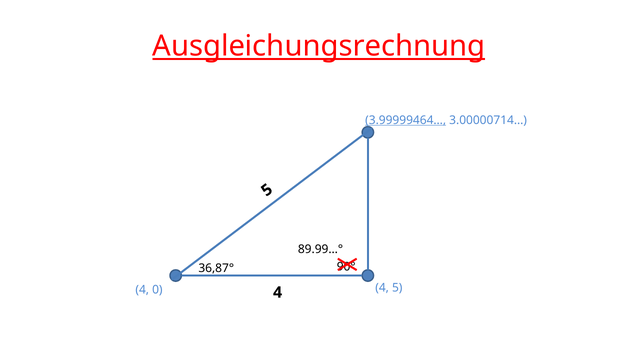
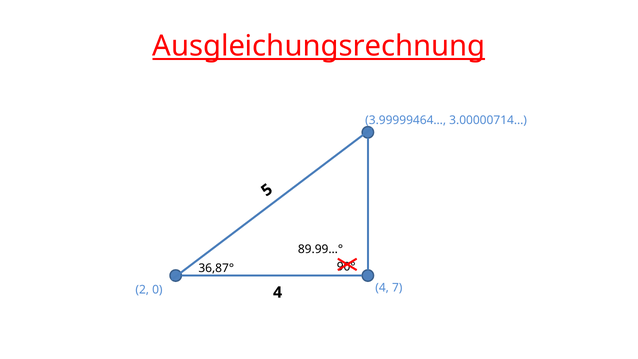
3.99999464… underline: present -> none (406, 120)
4: 4 -> 2 (142, 290)
0 4 5: 5 -> 7 (397, 288)
